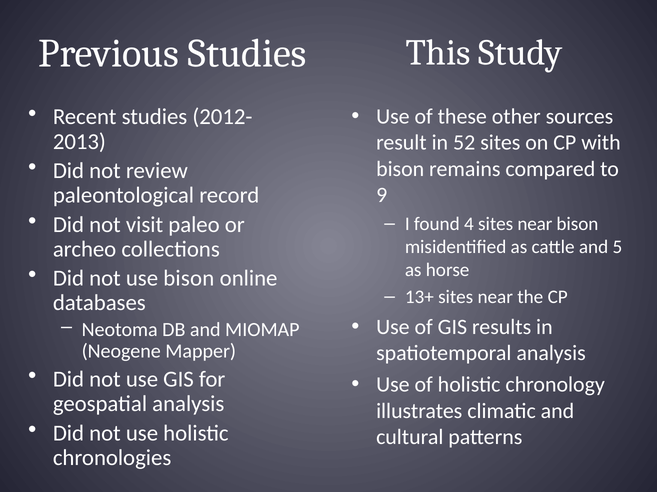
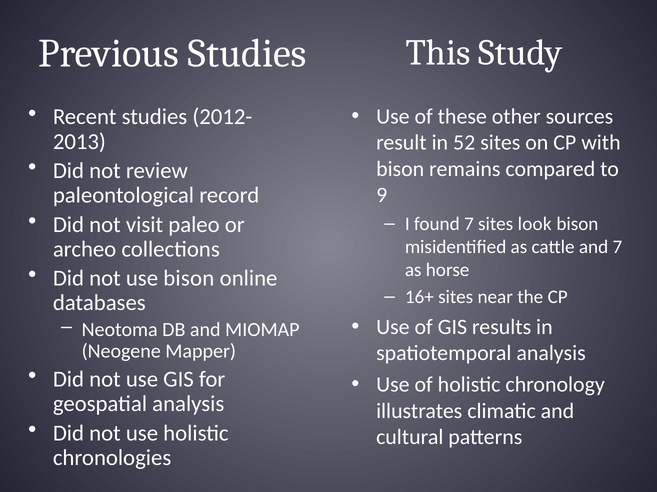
found 4: 4 -> 7 (469, 224)
near: near -> look (535, 224)
and 5: 5 -> 7 (617, 247)
13+: 13+ -> 16+ (419, 298)
